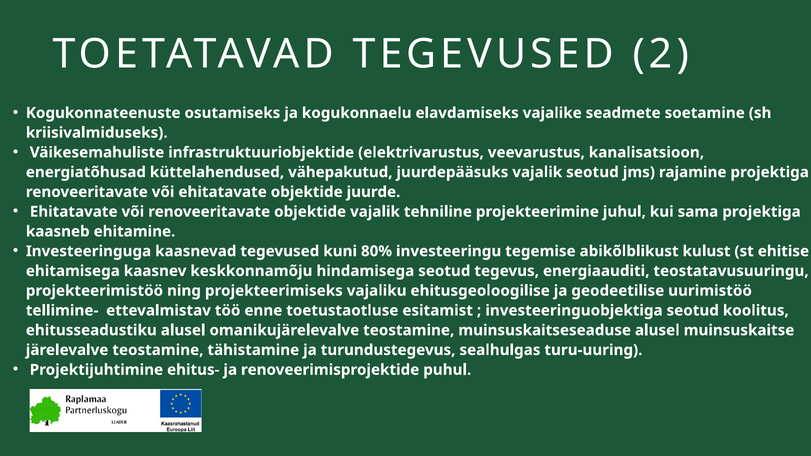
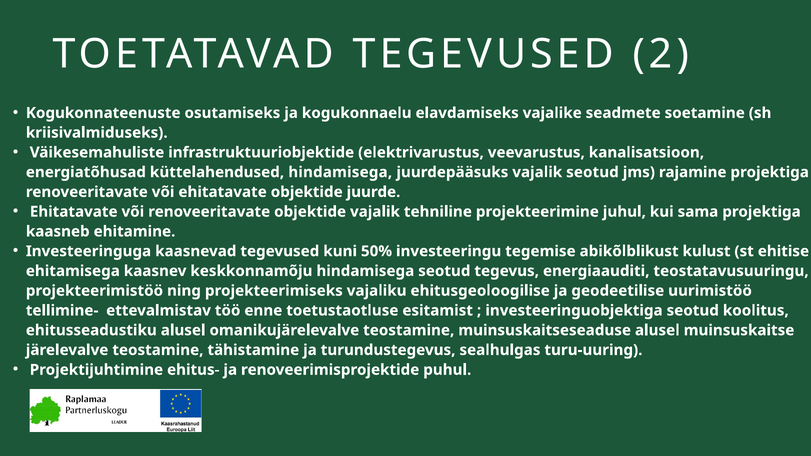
küttelahendused vähepakutud: vähepakutud -> hindamisega (340, 172)
80%: 80% -> 50% (377, 251)
